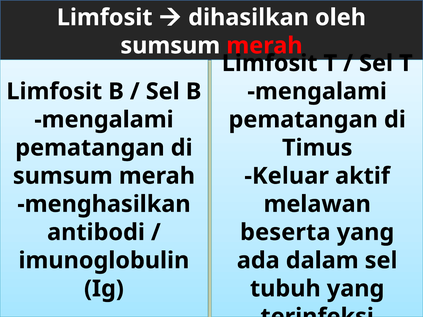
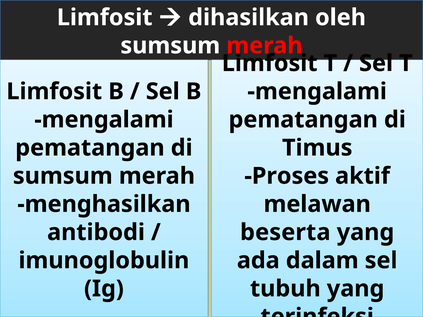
Keluar: Keluar -> Proses (287, 176)
